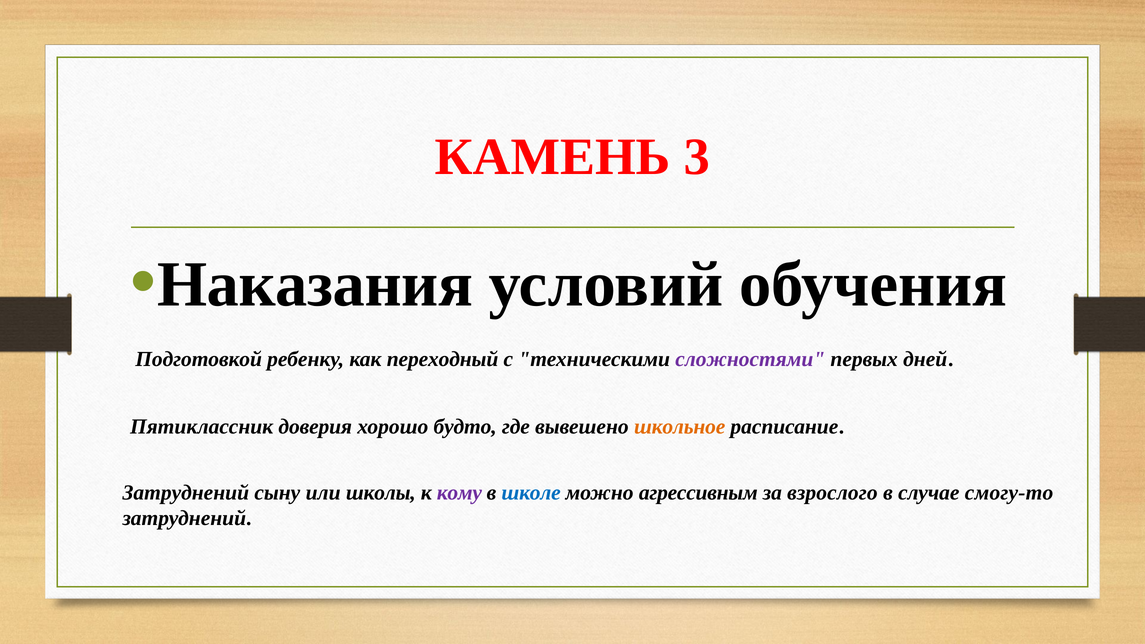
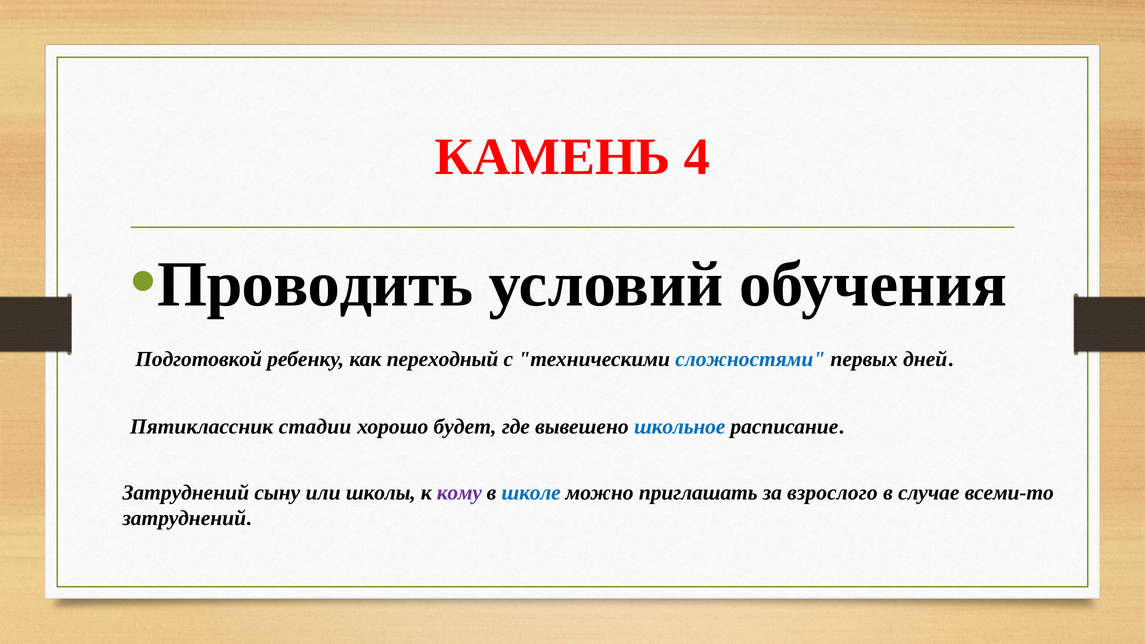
3: 3 -> 4 (697, 157)
Наказания: Наказания -> Проводить (315, 284)
сложностями colour: purple -> blue (750, 359)
доверия: доверия -> стадии (315, 427)
будто: будто -> будет (465, 427)
школьное colour: orange -> blue (680, 427)
агрессивным: агрессивным -> приглашать (698, 493)
смогу-то: смогу-то -> всеми-то (1009, 493)
